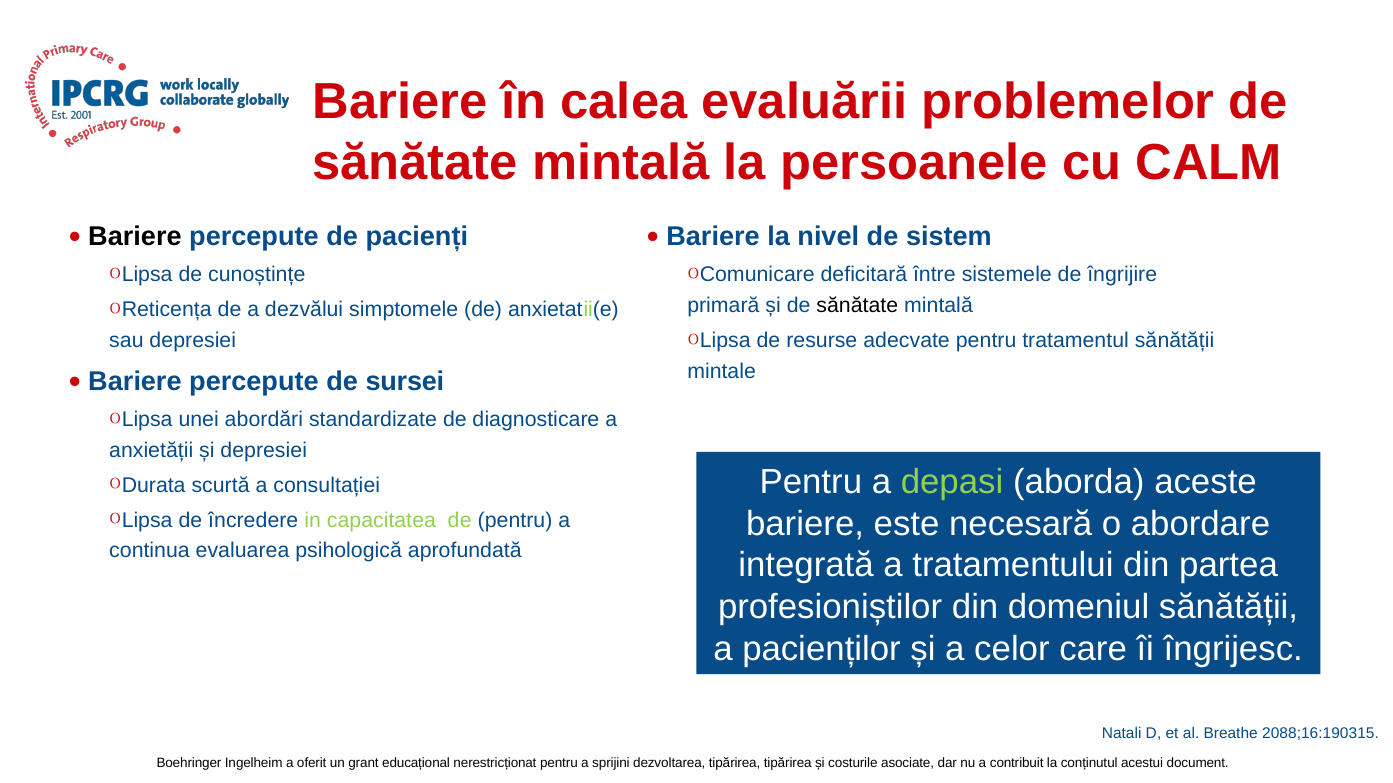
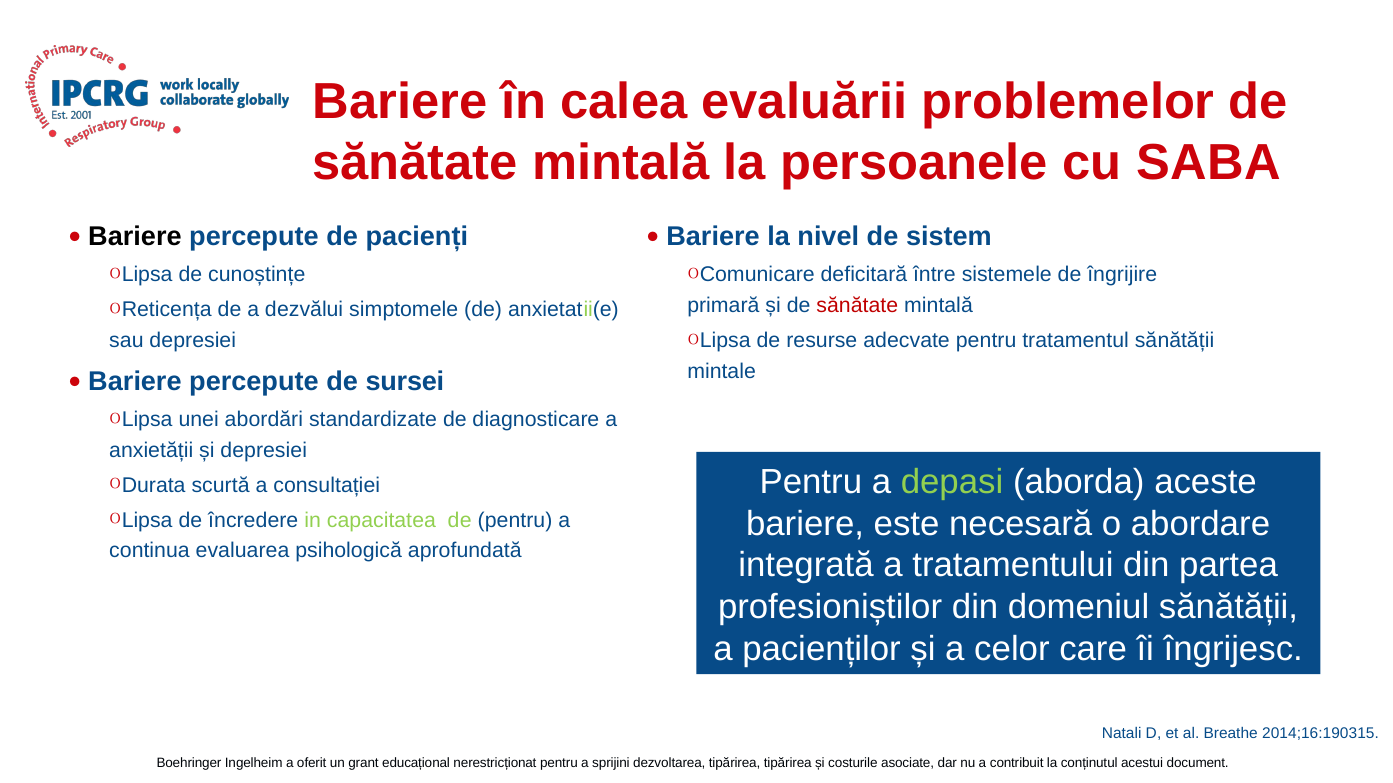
CALM: CALM -> SABA (1209, 163)
sănătate colour: black -> red (857, 306)
2088;16:190315: 2088;16:190315 -> 2014;16:190315 (1321, 734)
